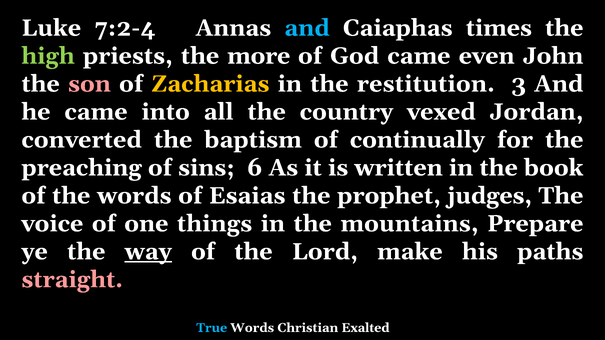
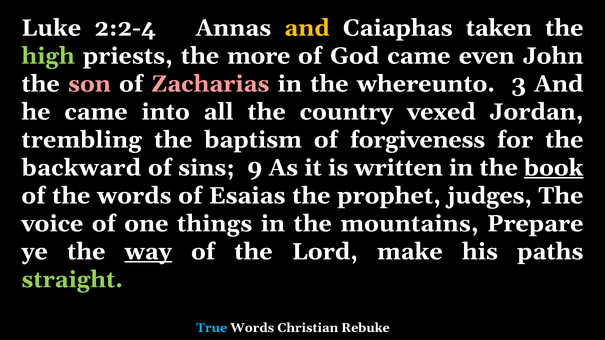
7:2-4: 7:2-4 -> 2:2-4 (125, 28)
and colour: light blue -> yellow (307, 28)
times: times -> taken (499, 28)
Zacharias colour: yellow -> pink (210, 84)
restitution: restitution -> whereunto (426, 84)
converted: converted -> trembling (82, 140)
continually: continually -> forgiveness (417, 140)
preaching: preaching -> backward (81, 168)
6: 6 -> 9 (255, 168)
book underline: none -> present (554, 168)
straight colour: pink -> light green (72, 280)
Exalted: Exalted -> Rebuke (366, 328)
